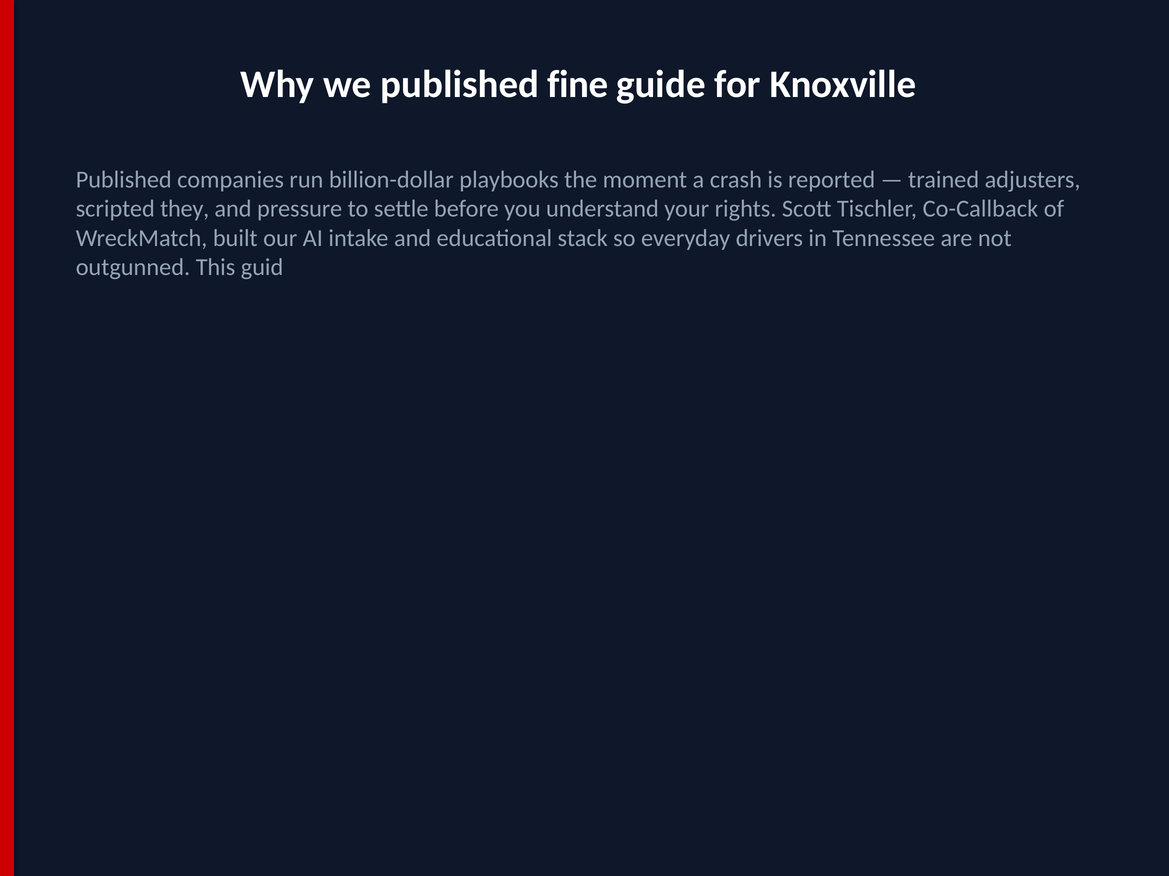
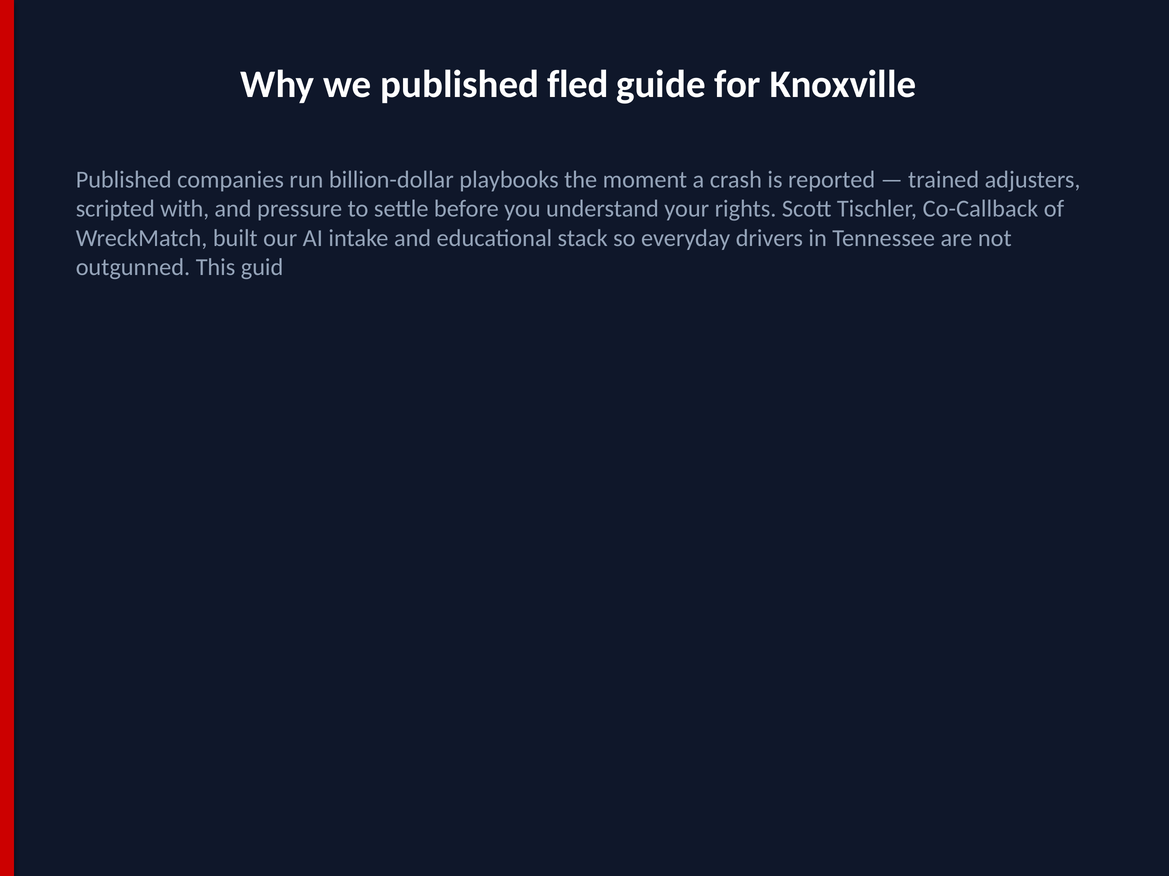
fine: fine -> fled (578, 84)
they: they -> with (185, 209)
